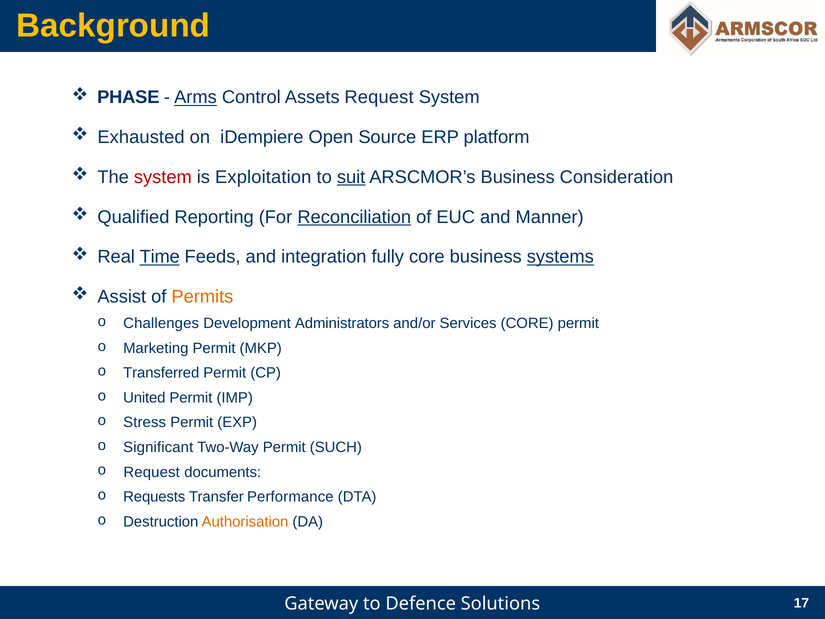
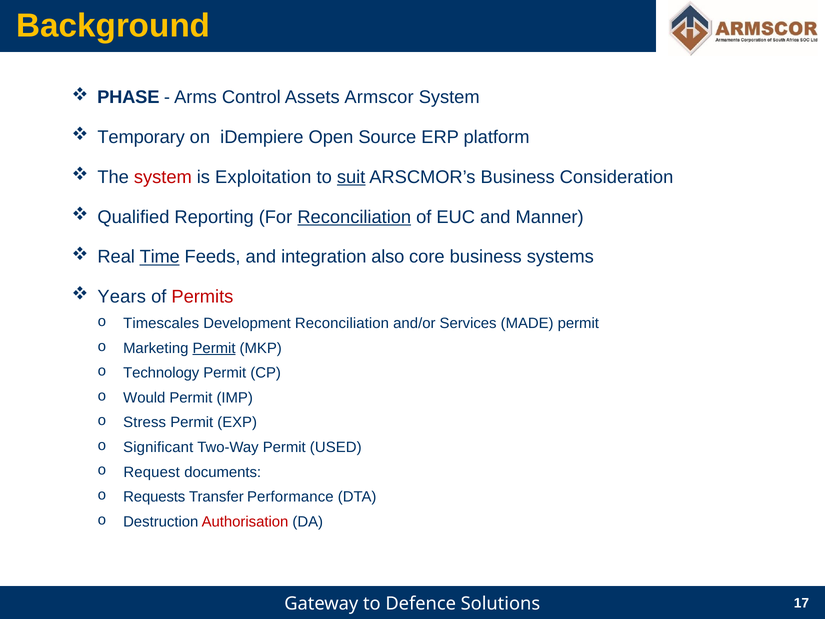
Arms underline: present -> none (195, 97)
Assets Request: Request -> Armscor (379, 97)
Exhausted: Exhausted -> Temporary (141, 137)
fully: fully -> also (388, 257)
systems underline: present -> none (560, 257)
Assist: Assist -> Years (122, 297)
Permits colour: orange -> red (202, 297)
Challenges: Challenges -> Timescales (161, 323)
Development Administrators: Administrators -> Reconciliation (342, 323)
Services CORE: CORE -> MADE (527, 323)
Permit underline: none -> present (214, 348)
Transferred: Transferred -> Technology (161, 373)
United: United -> Would (144, 398)
SUCH: SUCH -> USED (336, 447)
Authorisation colour: orange -> red (245, 522)
